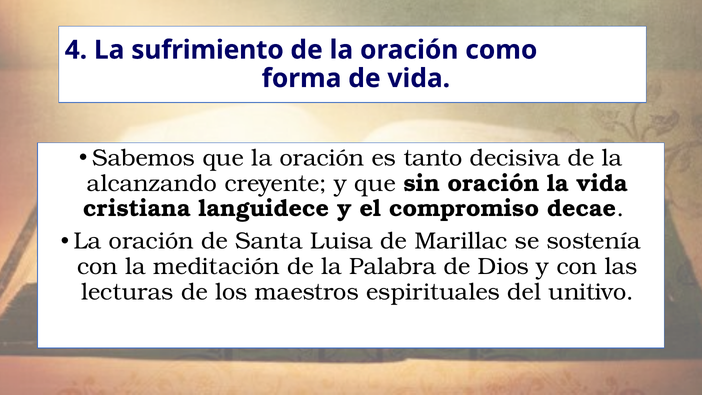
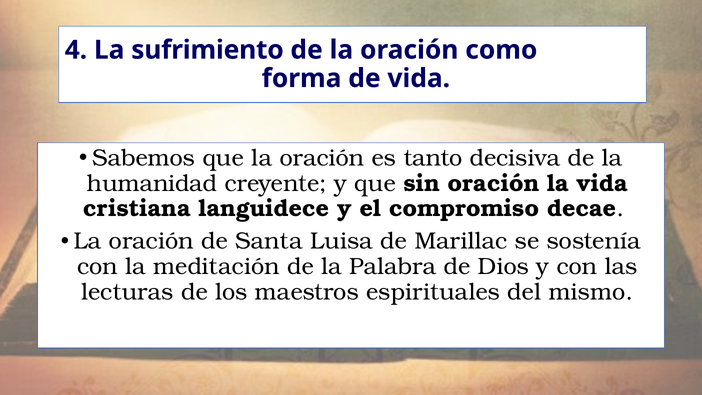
alcanzando: alcanzando -> humanidad (152, 183)
unitivo: unitivo -> mismo (591, 292)
